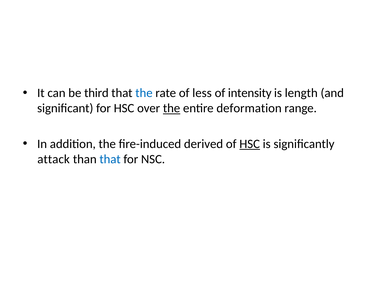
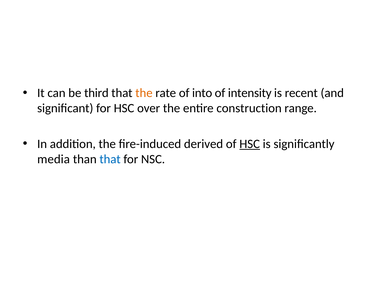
the colour: blue -> orange (144, 93)
less: less -> into (202, 93)
length: length -> recent (301, 93)
the underline: present -> none (172, 108)
deformation: deformation -> construction (249, 108)
attack: attack -> media (54, 159)
